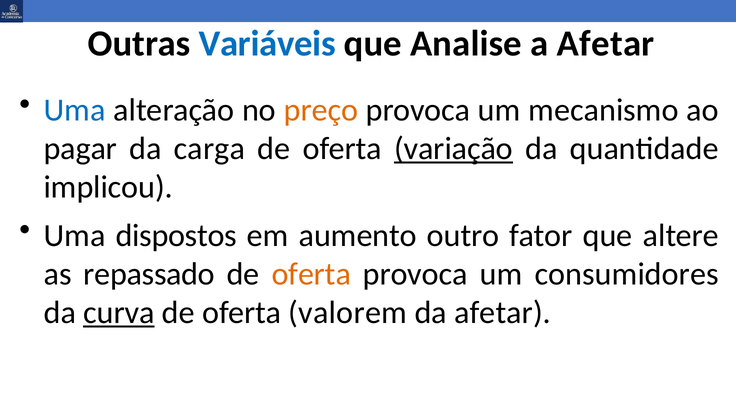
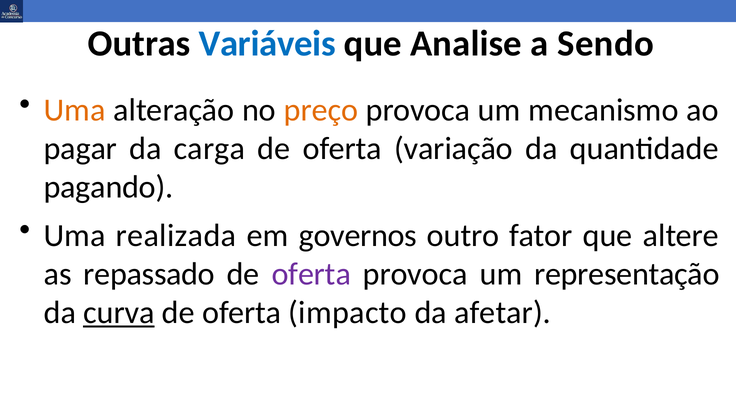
a Afetar: Afetar -> Sendo (606, 44)
Uma colour: blue -> orange (75, 110)
variação underline: present -> none (453, 149)
implicou: implicou -> pagando (108, 187)
dispostos: dispostos -> realizada (176, 235)
aumento: aumento -> governos (358, 235)
oferta colour: orange -> purple (311, 274)
consumidores: consumidores -> representação (627, 274)
valorem: valorem -> impacto (348, 313)
